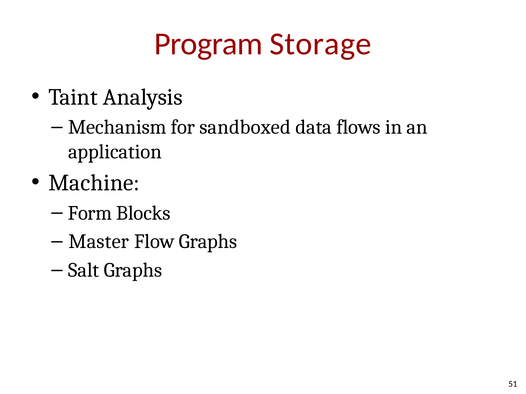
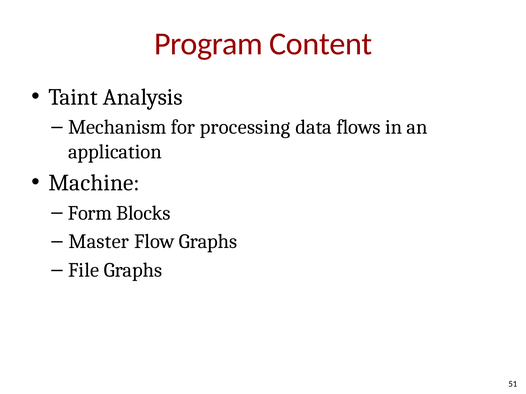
Storage: Storage -> Content (321, 44)
sandboxed: sandboxed -> processing (245, 127)
Salt: Salt -> File (84, 270)
